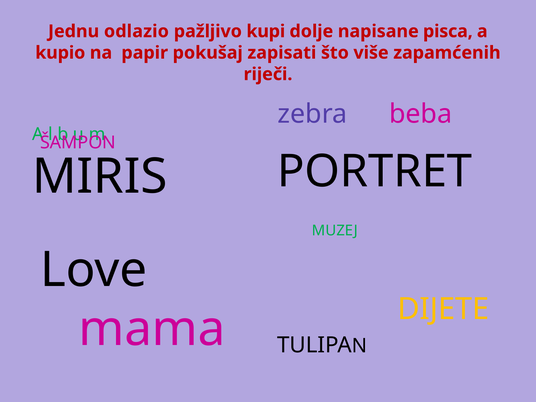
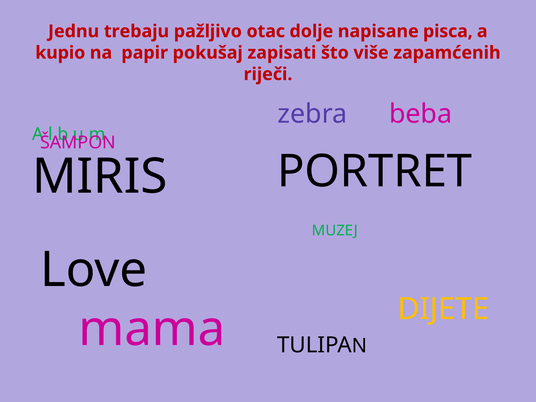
odlazio: odlazio -> trebaju (136, 31)
kupi: kupi -> otac (266, 31)
